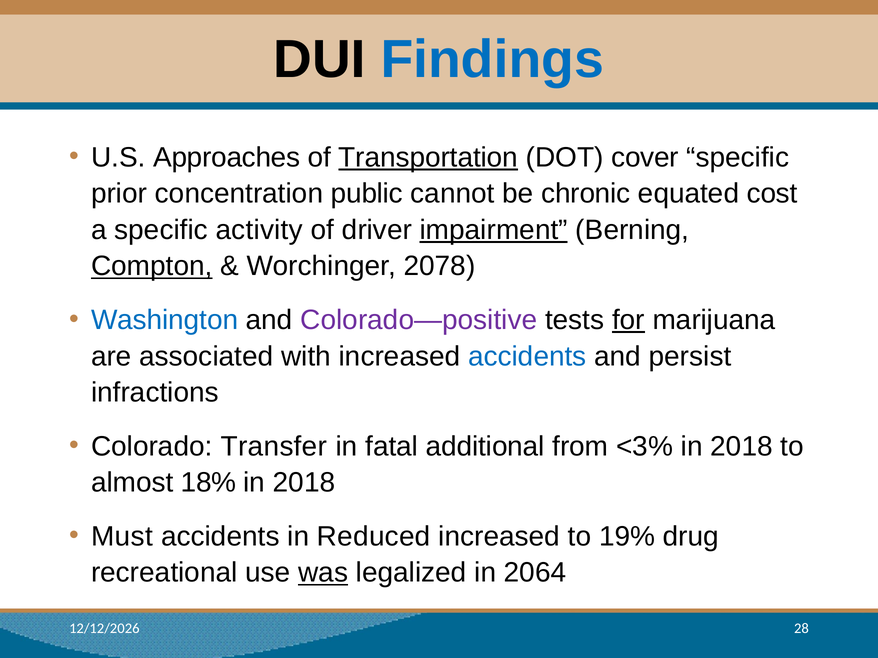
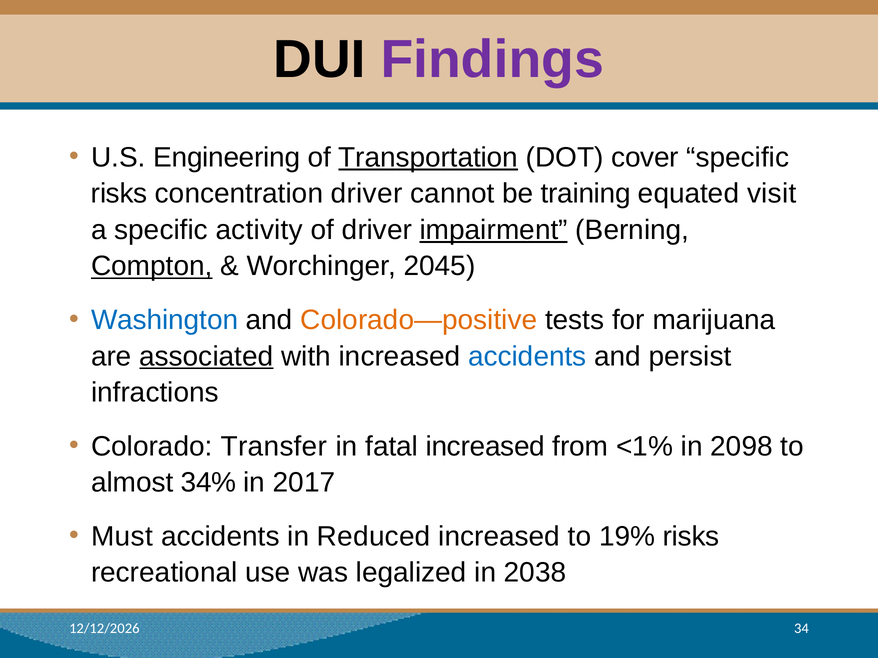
Findings colour: blue -> purple (492, 60)
Approaches: Approaches -> Engineering (227, 158)
prior: prior -> risks (119, 194)
concentration public: public -> driver (367, 194)
chronic: chronic -> training (586, 194)
cost: cost -> visit (772, 194)
2078: 2078 -> 2045 (440, 266)
Colorado—positive colour: purple -> orange (419, 320)
for underline: present -> none (628, 320)
associated underline: none -> present (206, 357)
fatal additional: additional -> increased (485, 447)
<3%: <3% -> <1% (645, 447)
2018: 2018 -> 2098 (742, 447)
18%: 18% -> 34% (209, 483)
2018: 2018 -> 2017 (304, 483)
19% drug: drug -> risks (691, 537)
was underline: present -> none (323, 573)
2064: 2064 -> 2038 (535, 573)
28: 28 -> 34 (801, 629)
